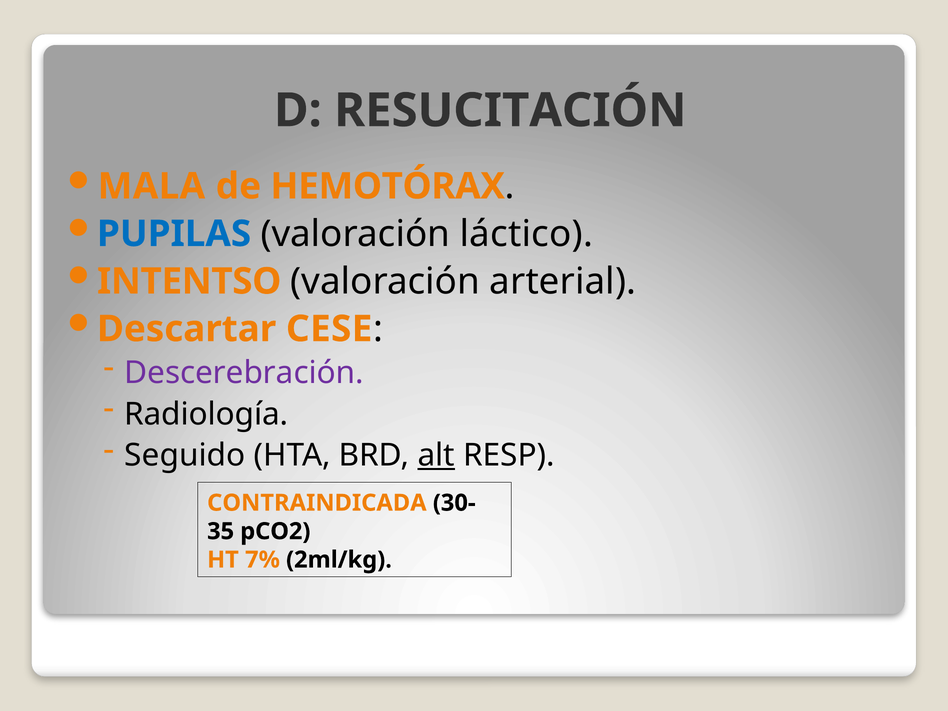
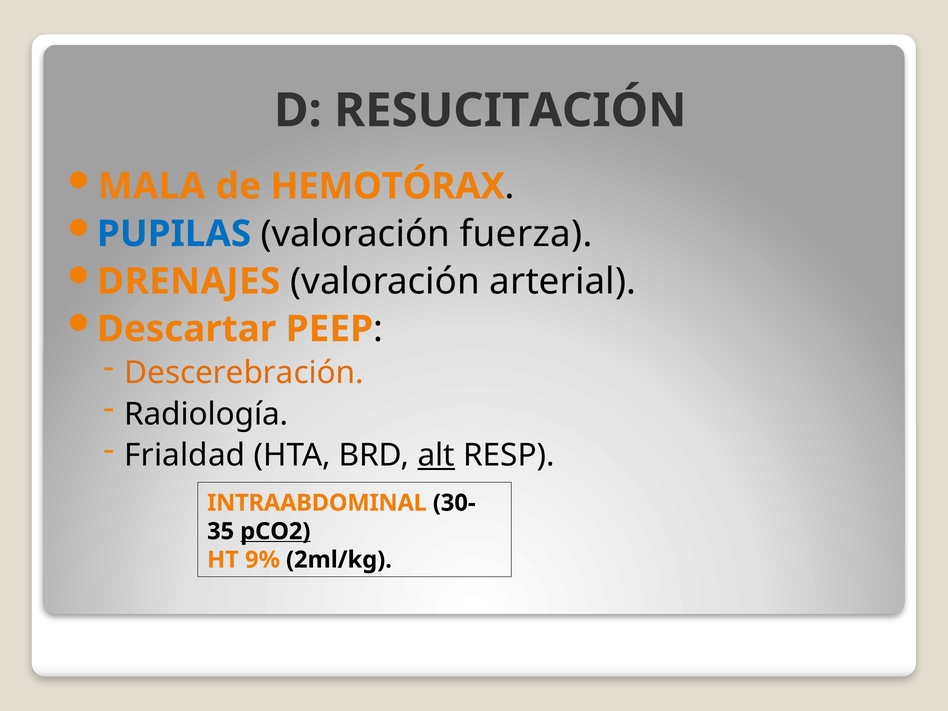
láctico: láctico -> fuerza (526, 234)
INTENTSO: INTENTSO -> DRENAJES (189, 281)
CESE: CESE -> PEEP (329, 329)
Descerebración colour: purple -> orange (244, 373)
Seguido: Seguido -> Frialdad (185, 455)
CONTRAINDICADA: CONTRAINDICADA -> INTRAABDOMINAL (317, 503)
pCO2 underline: none -> present (275, 531)
7%: 7% -> 9% (262, 560)
